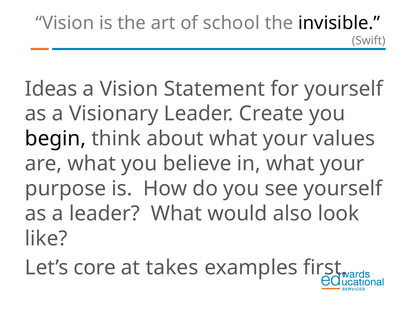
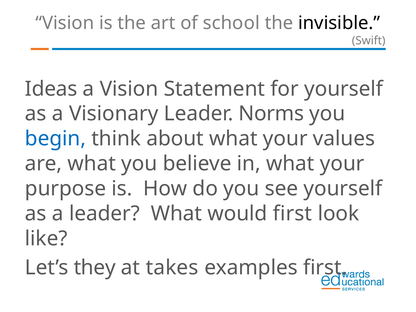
Create: Create -> Norms (271, 114)
begin colour: black -> blue (55, 139)
would also: also -> first (292, 214)
core: core -> they (95, 268)
